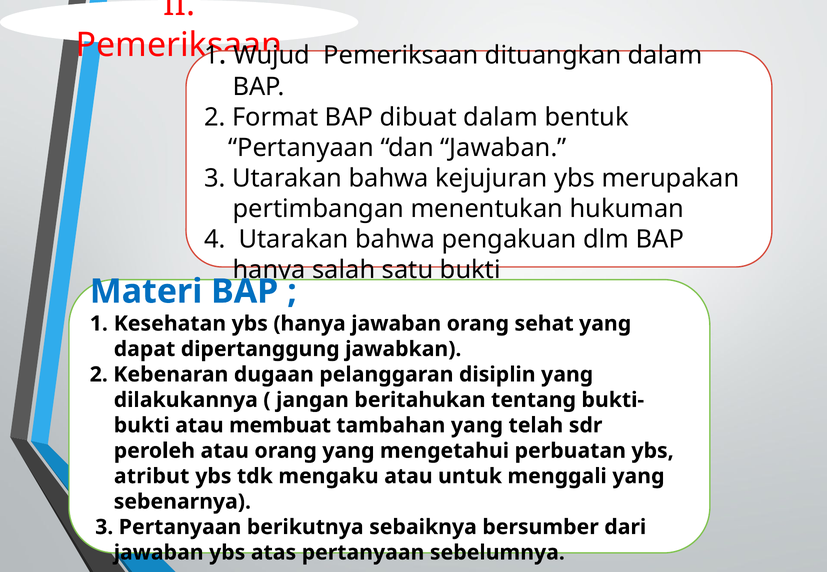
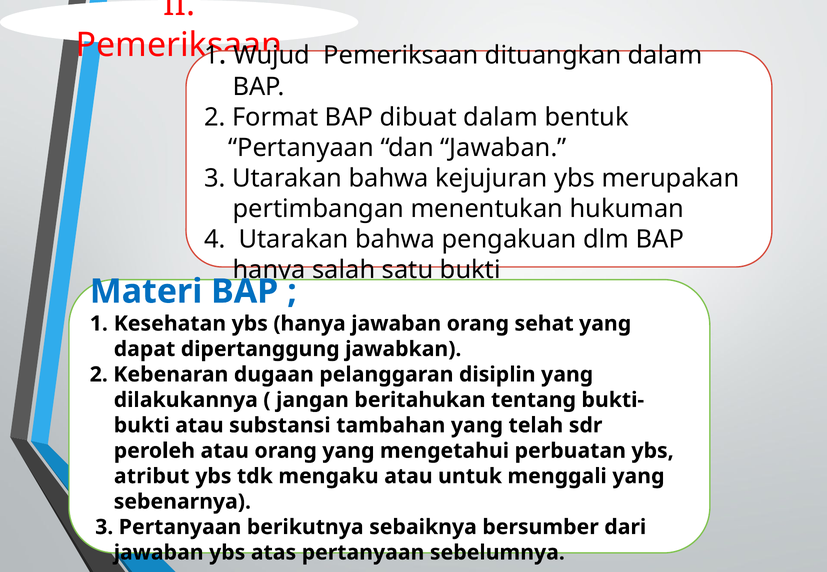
membuat: membuat -> substansi (280, 426)
